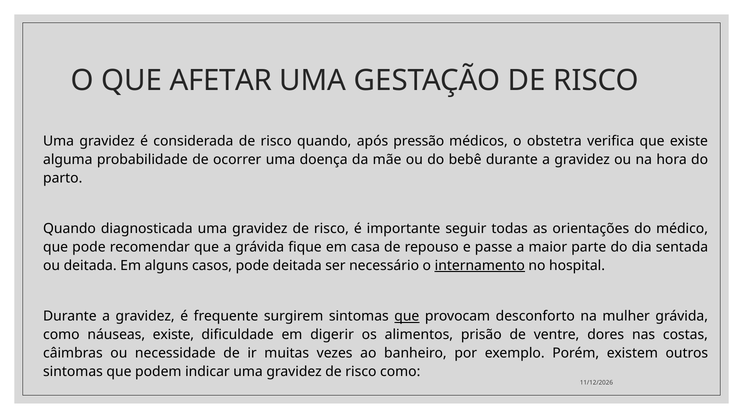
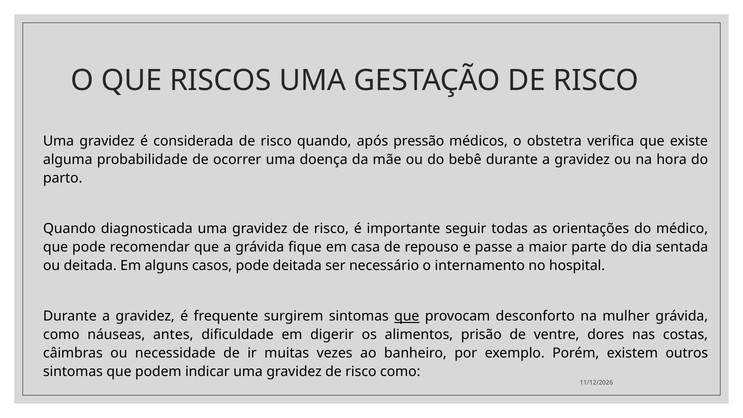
AFETAR: AFETAR -> RISCOS (221, 81)
internamento underline: present -> none (480, 266)
náuseas existe: existe -> antes (173, 335)
